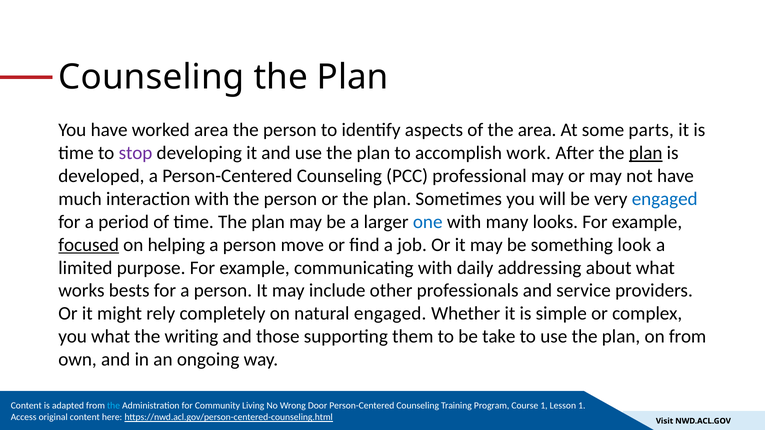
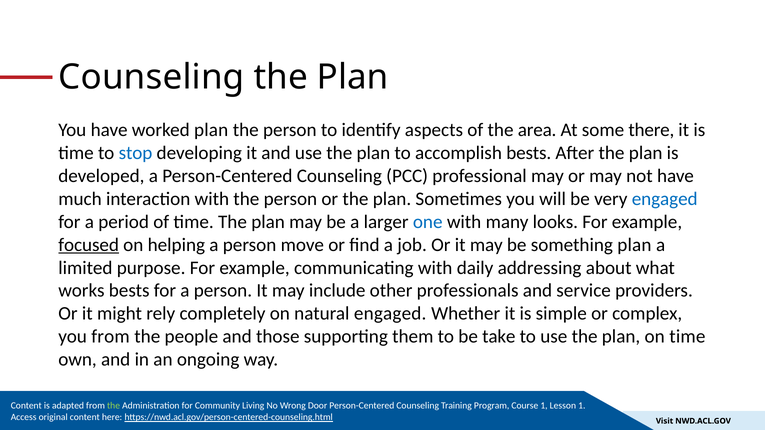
worked area: area -> plan (211, 130)
parts: parts -> there (651, 130)
stop colour: purple -> blue (136, 153)
accomplish work: work -> bests (529, 153)
plan underline: present -> none (646, 153)
something look: look -> plan (634, 245)
you what: what -> from (110, 337)
writing: writing -> people (191, 337)
on from: from -> time (687, 337)
the colour: light blue -> light green (114, 406)
